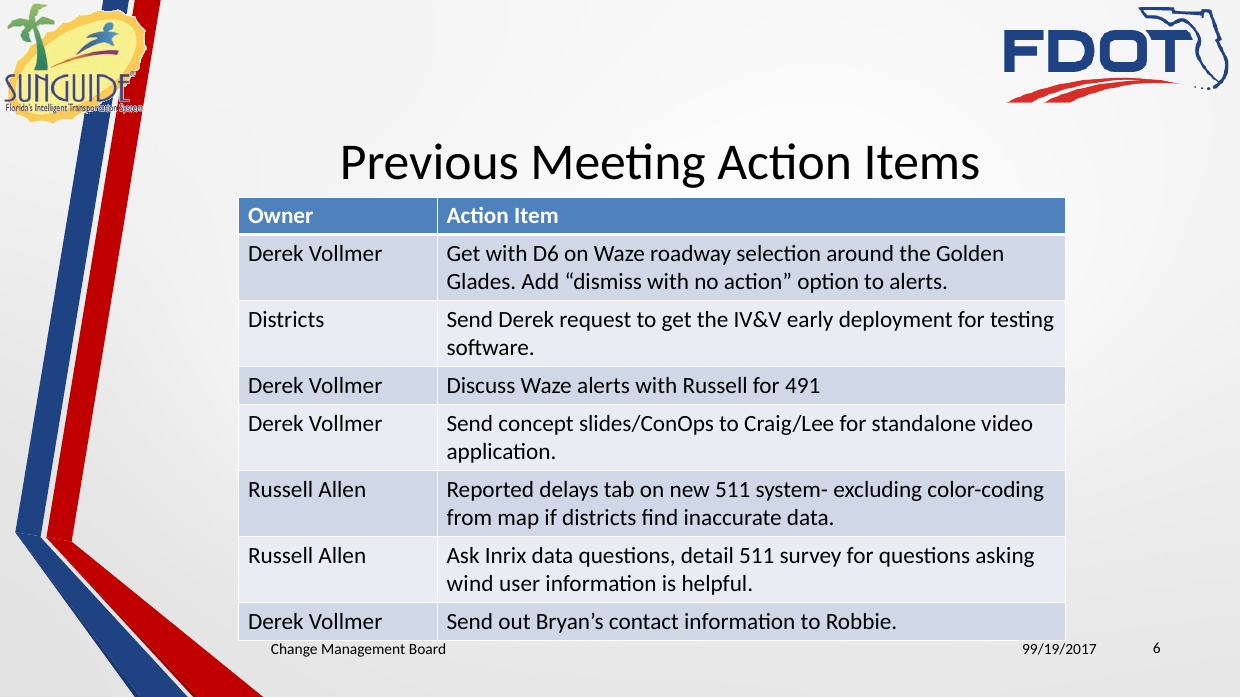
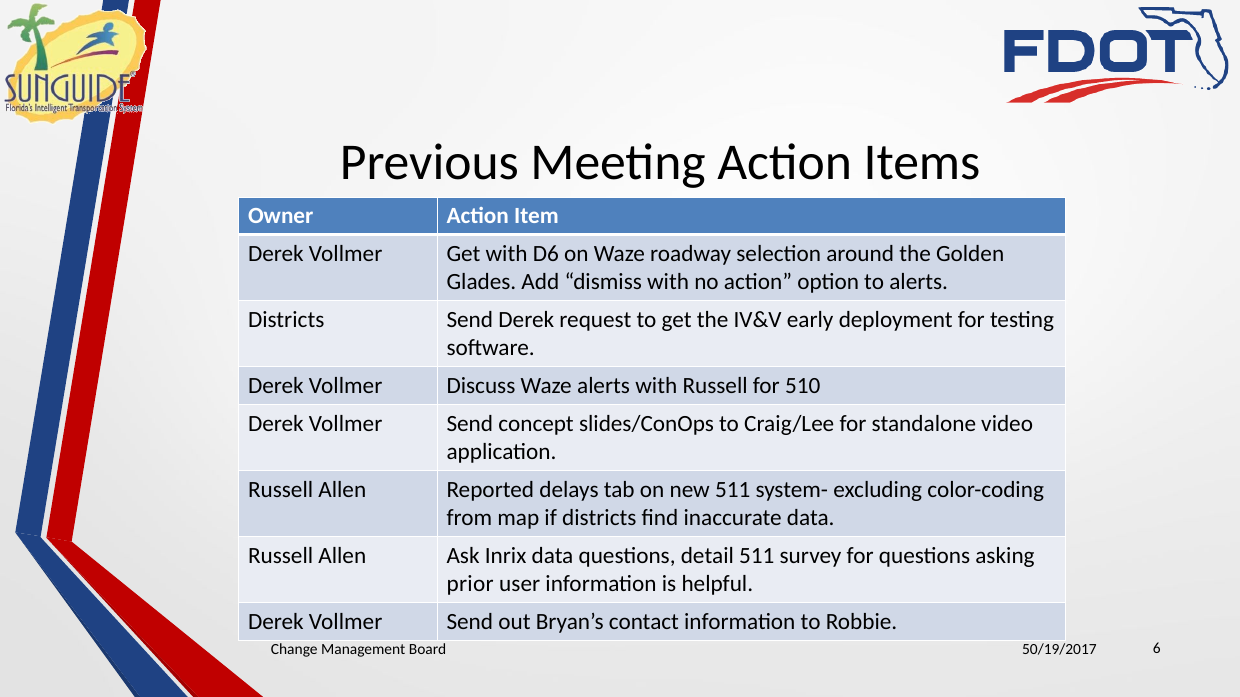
491: 491 -> 510 (803, 386)
wind: wind -> prior (470, 584)
99/19/2017: 99/19/2017 -> 50/19/2017 (1059, 650)
